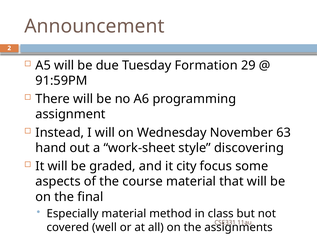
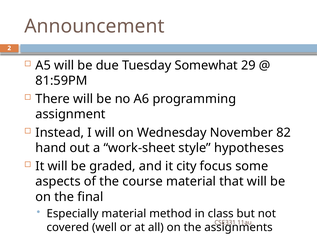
Formation: Formation -> Somewhat (206, 66)
91:59PM: 91:59PM -> 81:59PM (61, 81)
63: 63 -> 82 (284, 133)
discovering: discovering -> hypotheses (249, 148)
